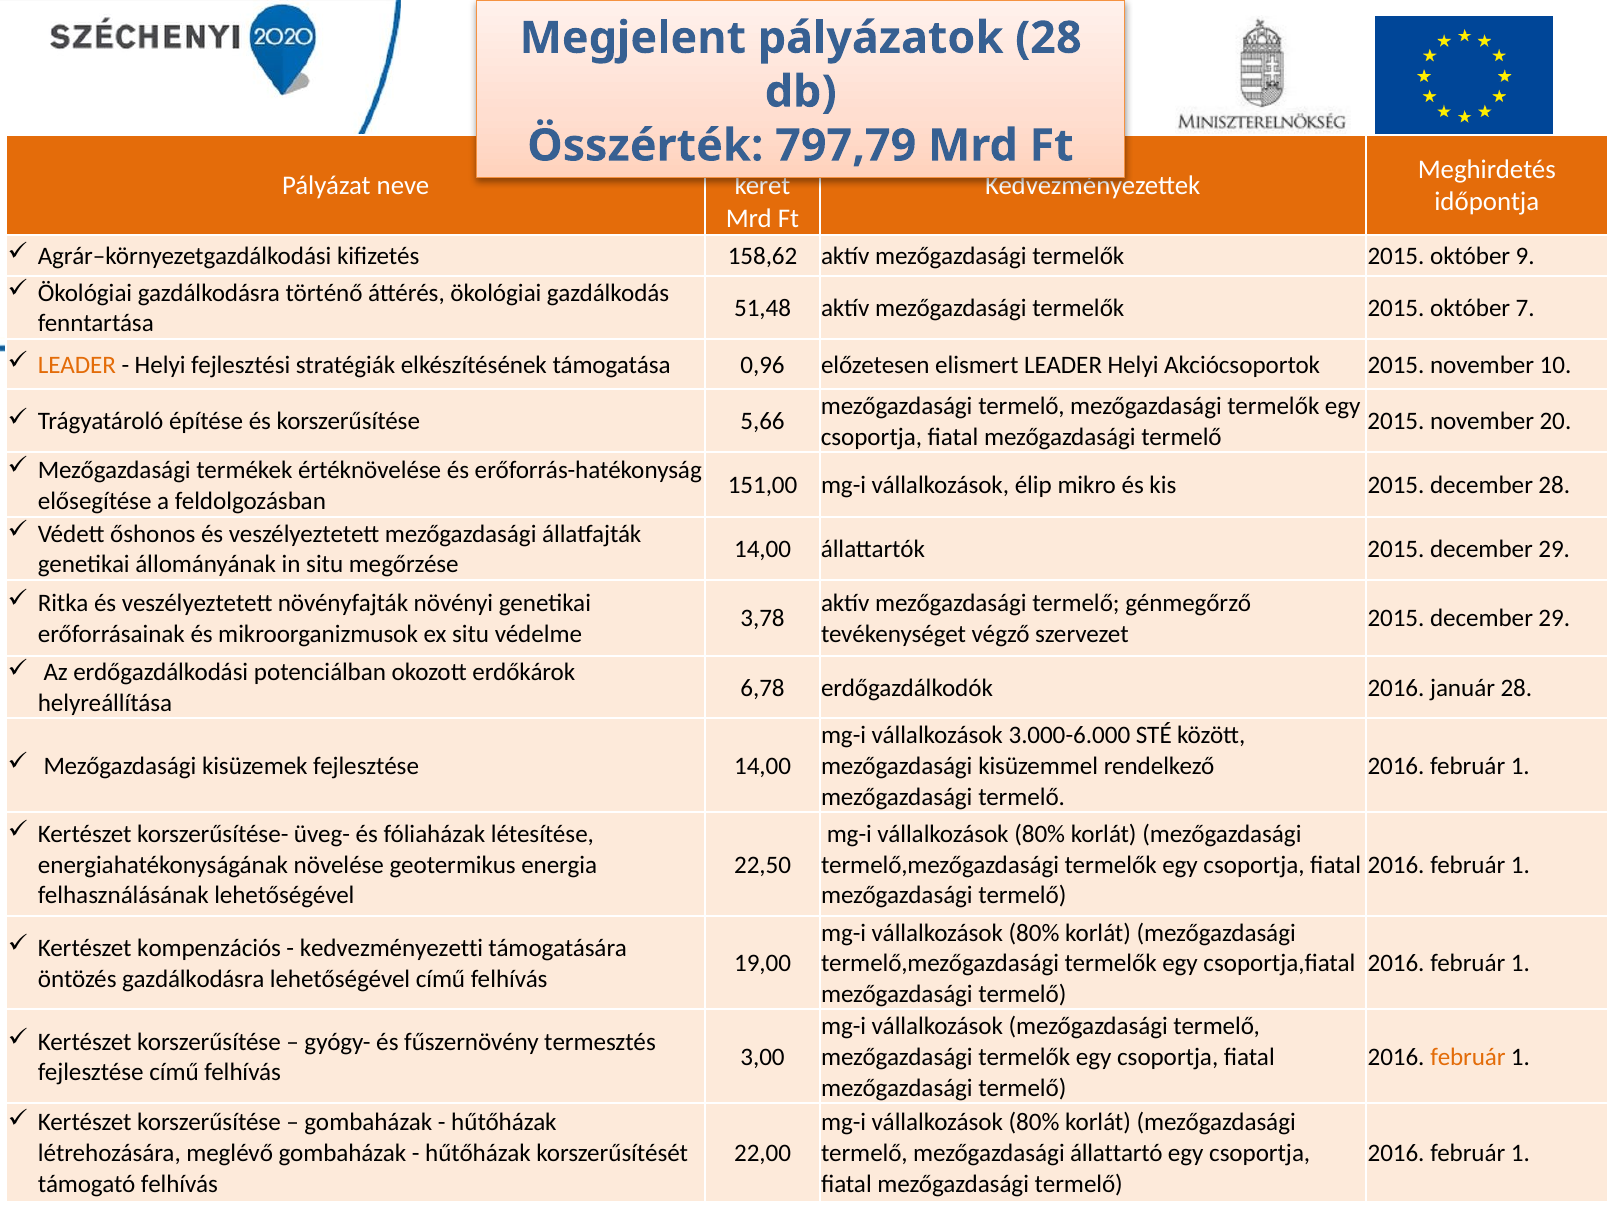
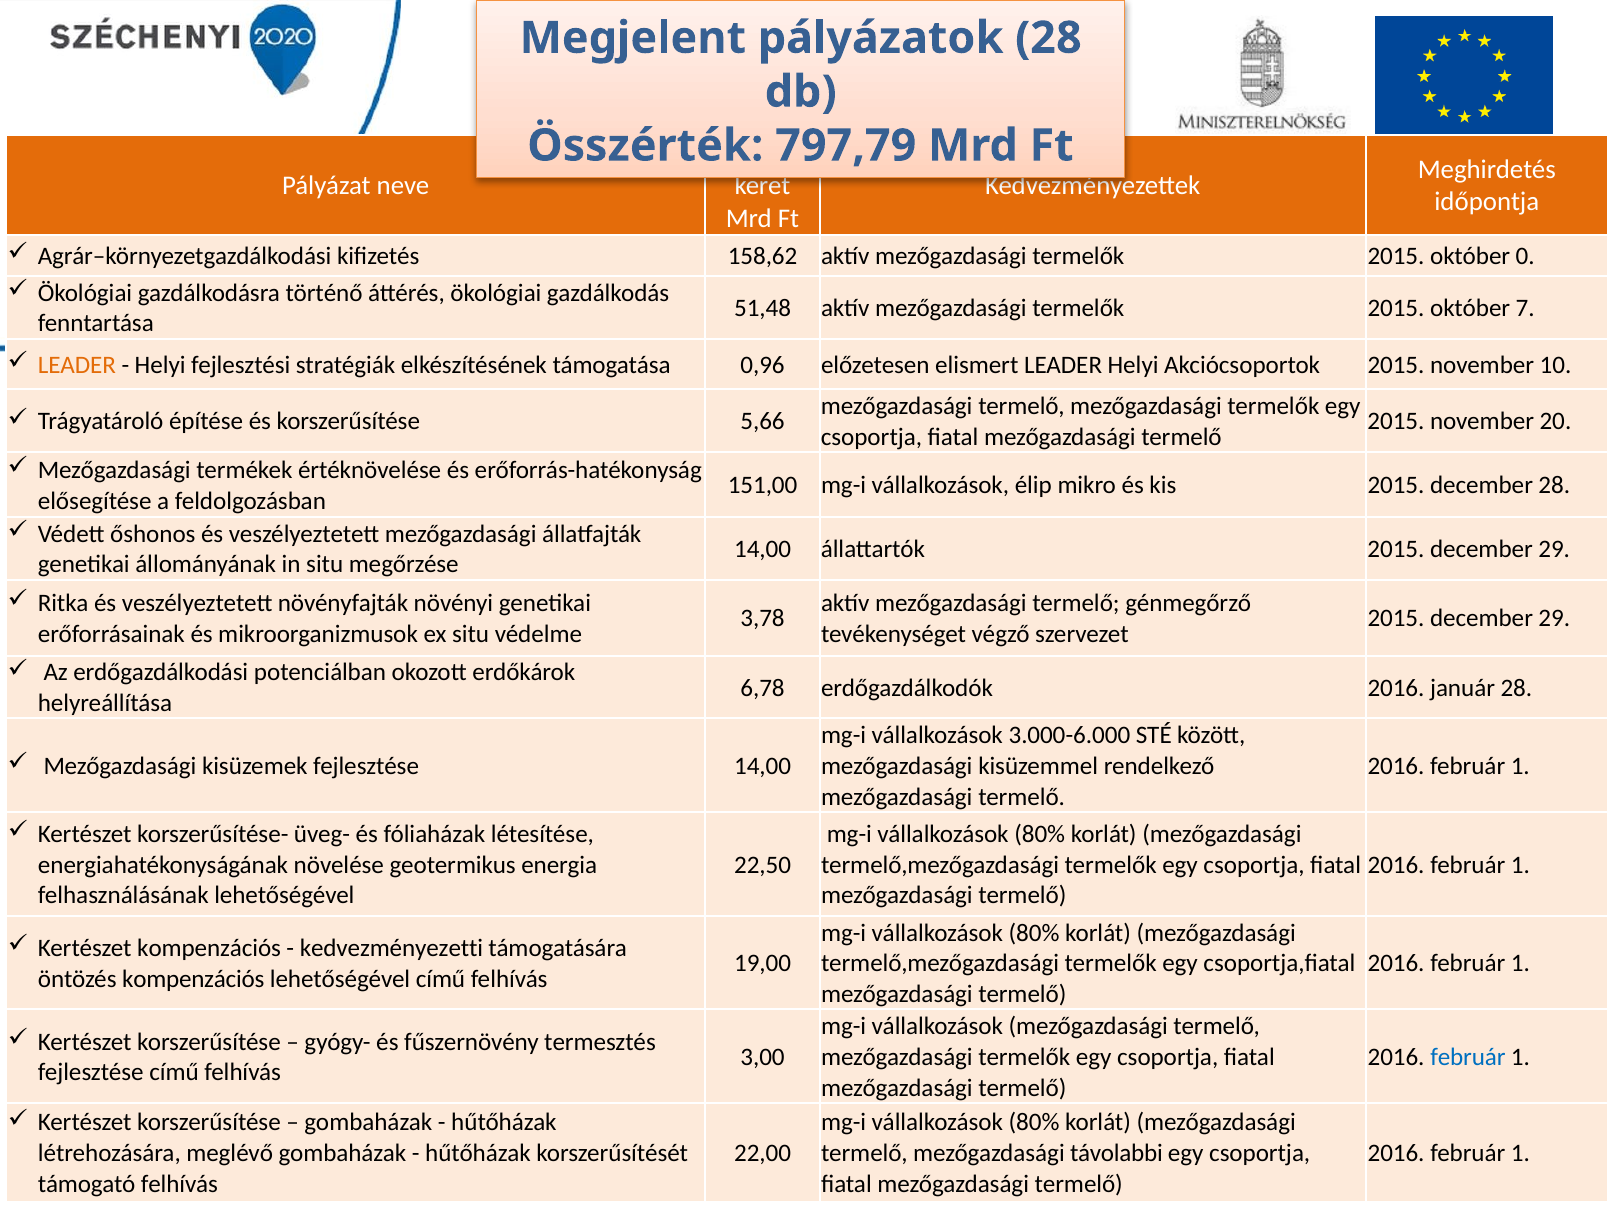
9: 9 -> 0 (1525, 256)
öntözés gazdálkodásra: gazdálkodásra -> kompenzációs (193, 978)
február colour: orange -> blue (1468, 1057)
állattartó: állattartó -> távolabbi (1116, 1153)
